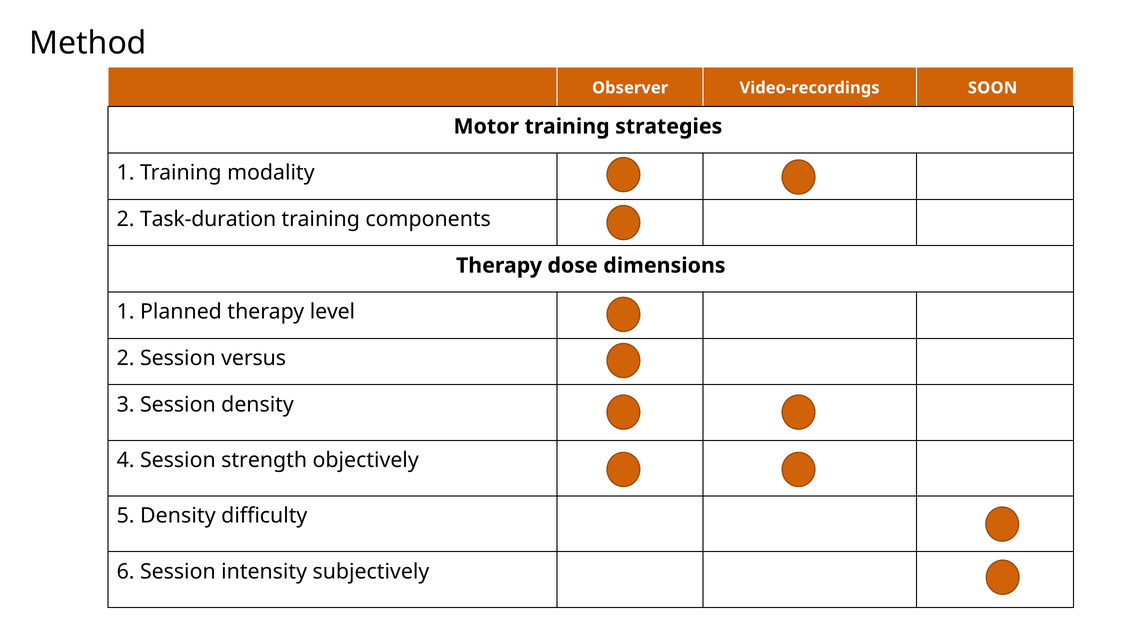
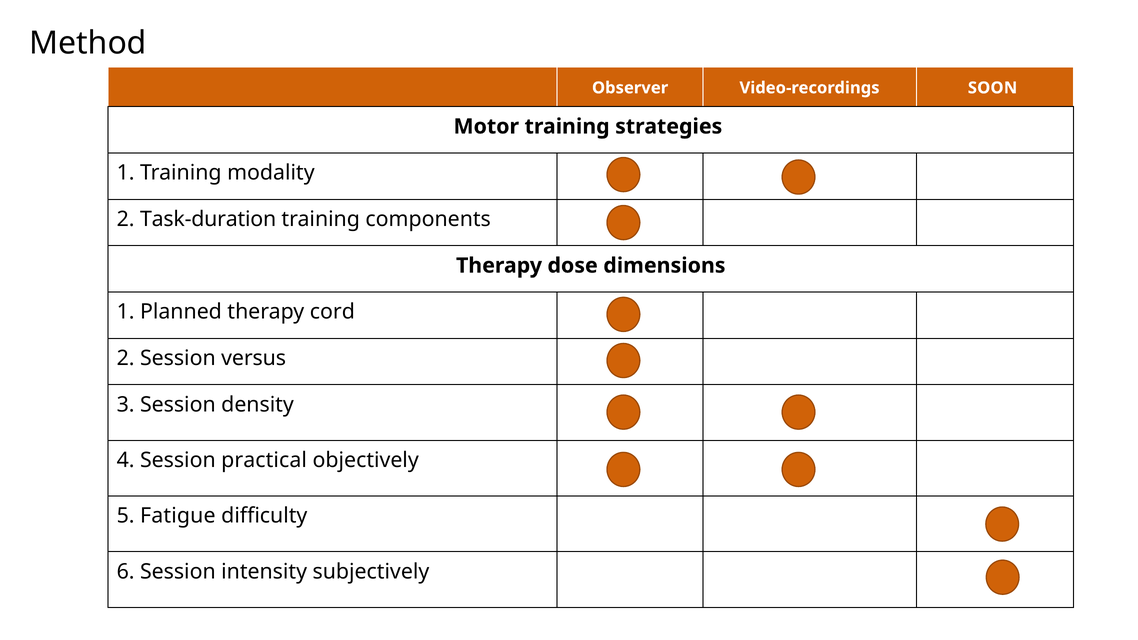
level: level -> cord (332, 312)
strength: strength -> practical (264, 460)
5 Density: Density -> Fatigue (178, 516)
